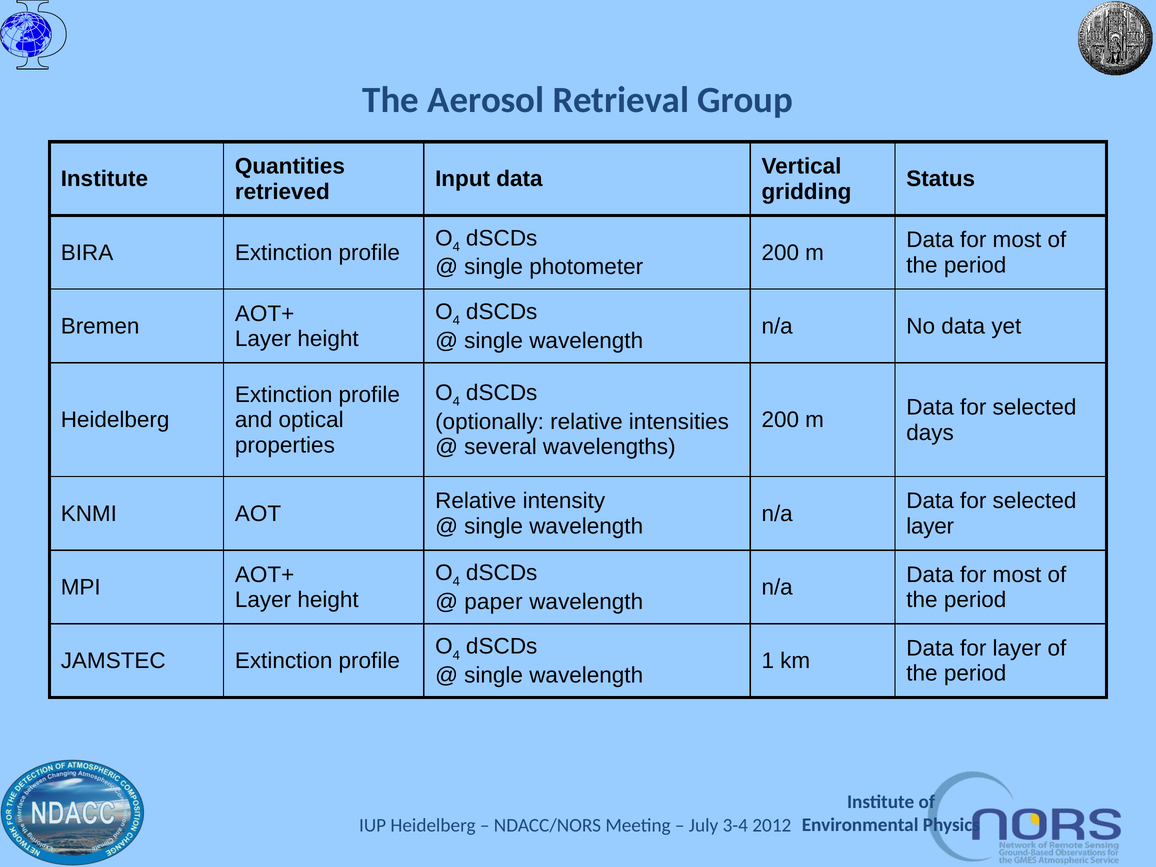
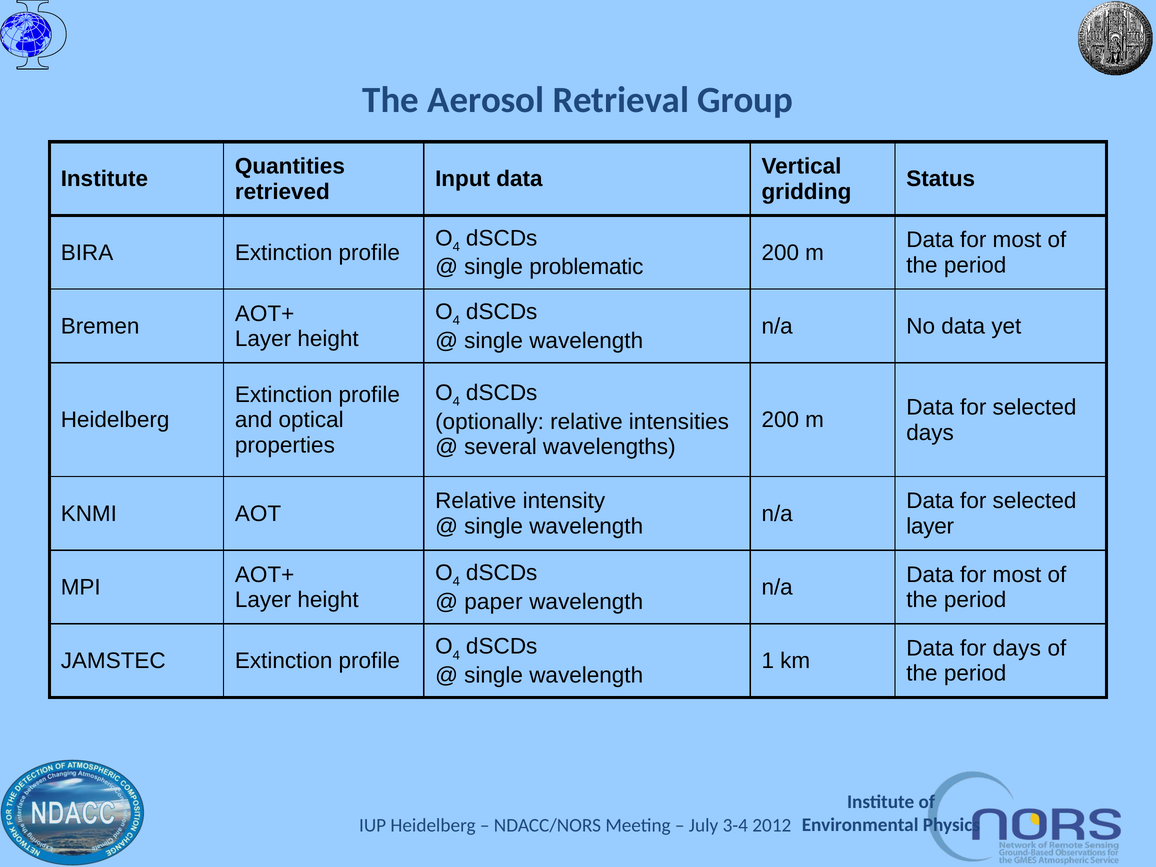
photometer: photometer -> problematic (586, 267)
for layer: layer -> days (1017, 648)
